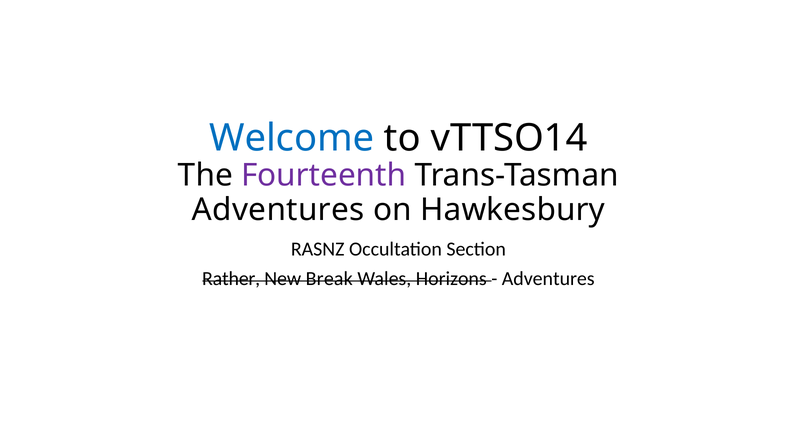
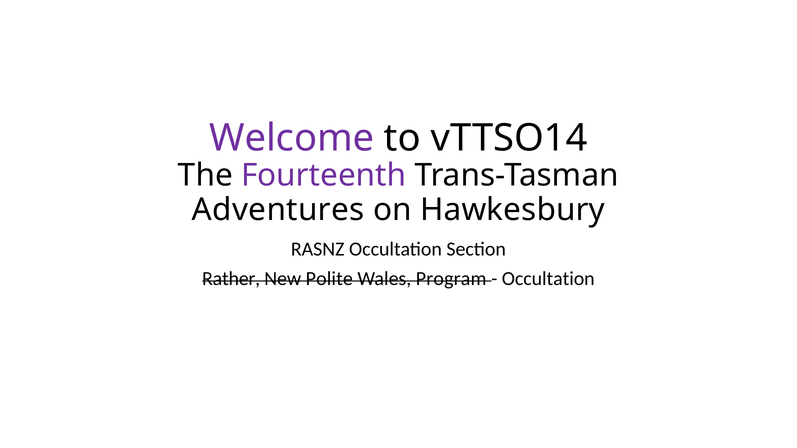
Welcome colour: blue -> purple (292, 138)
Break: Break -> Polite (329, 279)
Horizons: Horizons -> Program (451, 279)
Adventures: Adventures -> Occultation (548, 279)
